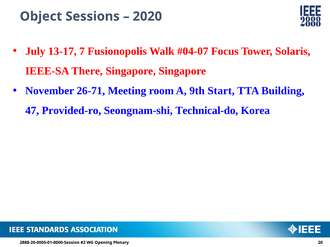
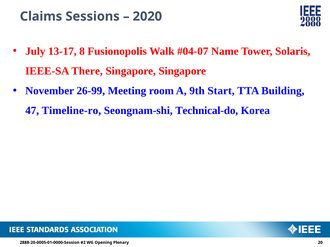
Object: Object -> Claims (41, 16)
7: 7 -> 8 (82, 51)
Focus: Focus -> Name (225, 51)
26-71: 26-71 -> 26-99 (91, 91)
Provided-ro: Provided-ro -> Timeline-ro (71, 111)
